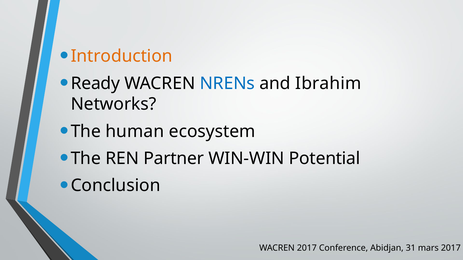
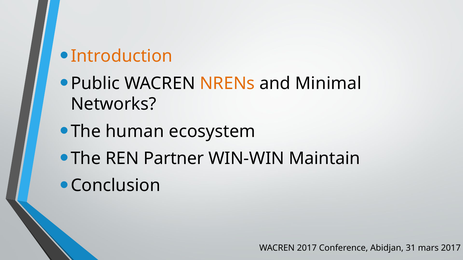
Ready: Ready -> Public (95, 83)
NRENs colour: blue -> orange (227, 83)
Ibrahim: Ibrahim -> Minimal (328, 83)
Potential: Potential -> Maintain (325, 159)
